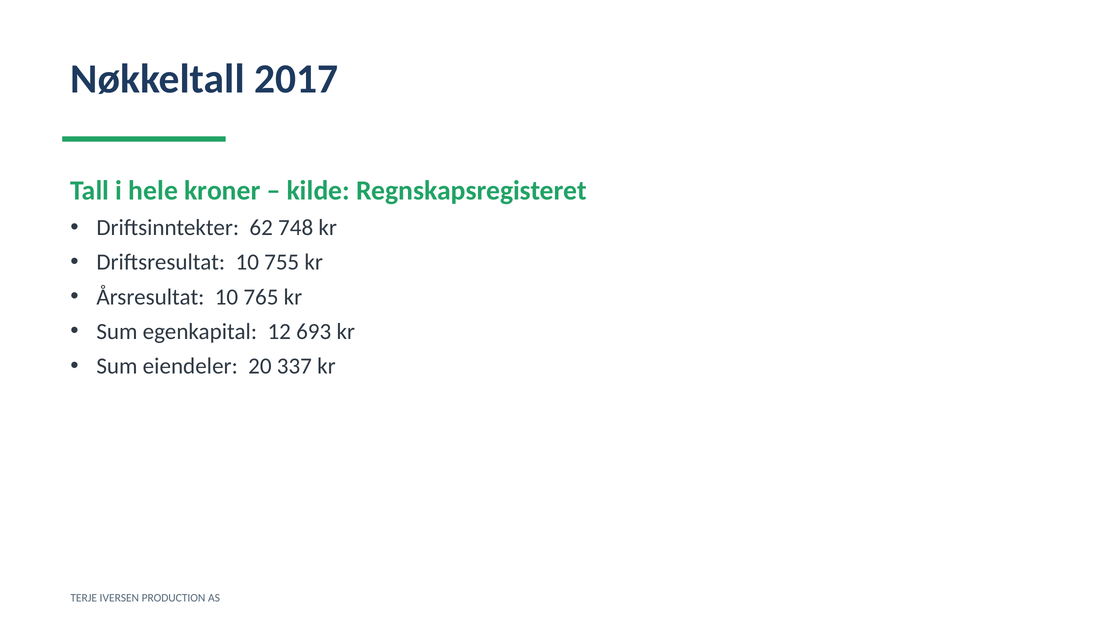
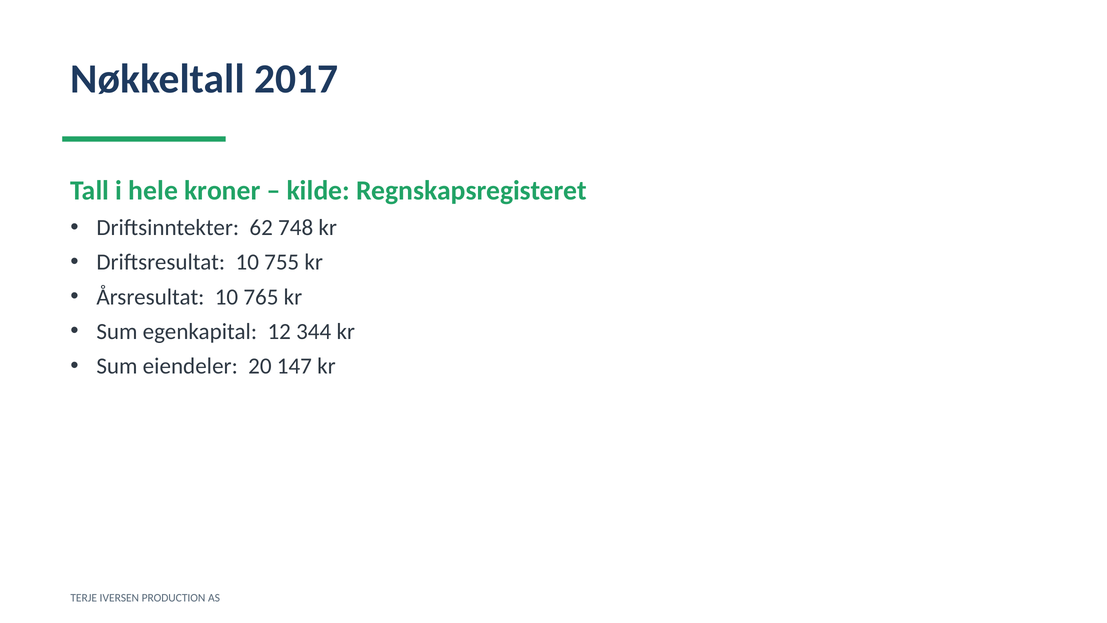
693: 693 -> 344 (314, 331)
337: 337 -> 147 (294, 366)
